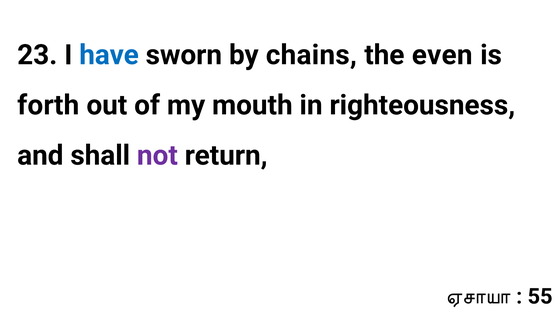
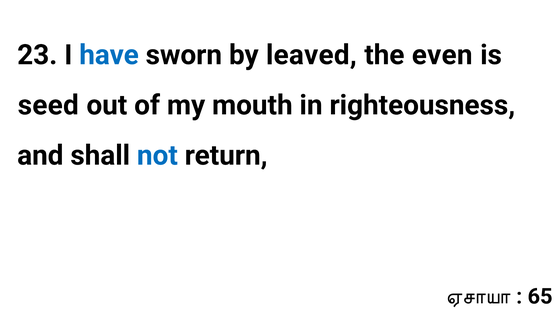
chains: chains -> leaved (311, 55)
forth: forth -> seed (48, 105)
not colour: purple -> blue (157, 155)
55: 55 -> 65 (540, 296)
